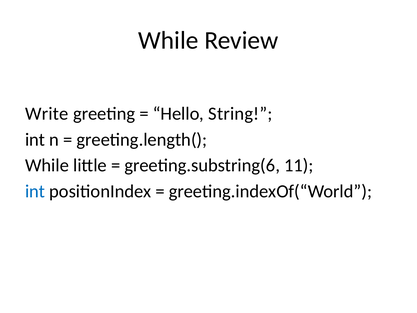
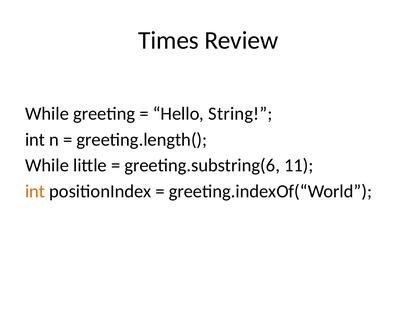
While: While -> Times (169, 40)
Write: Write -> While (47, 113)
int colour: blue -> orange (35, 191)
